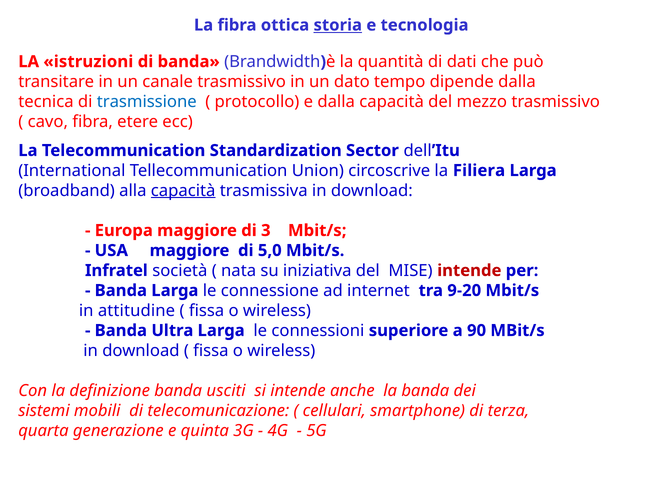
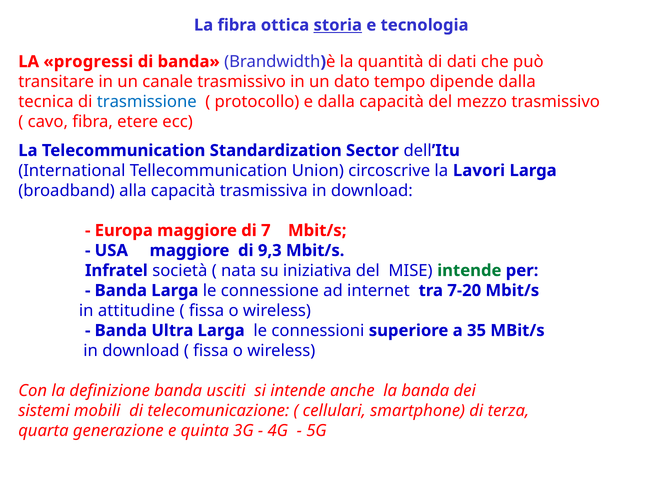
istruzioni: istruzioni -> progressi (88, 62)
Filiera: Filiera -> Lavori (479, 171)
capacità underline: present -> none (183, 191)
3: 3 -> 7 (266, 231)
5,0: 5,0 -> 9,3 (270, 251)
intende colour: red -> green (469, 271)
9-20: 9-20 -> 7-20 (464, 291)
90: 90 -> 35 (477, 331)
